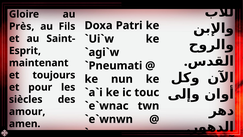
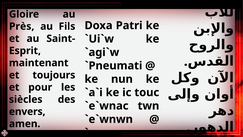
amour: amour -> envers (27, 111)
